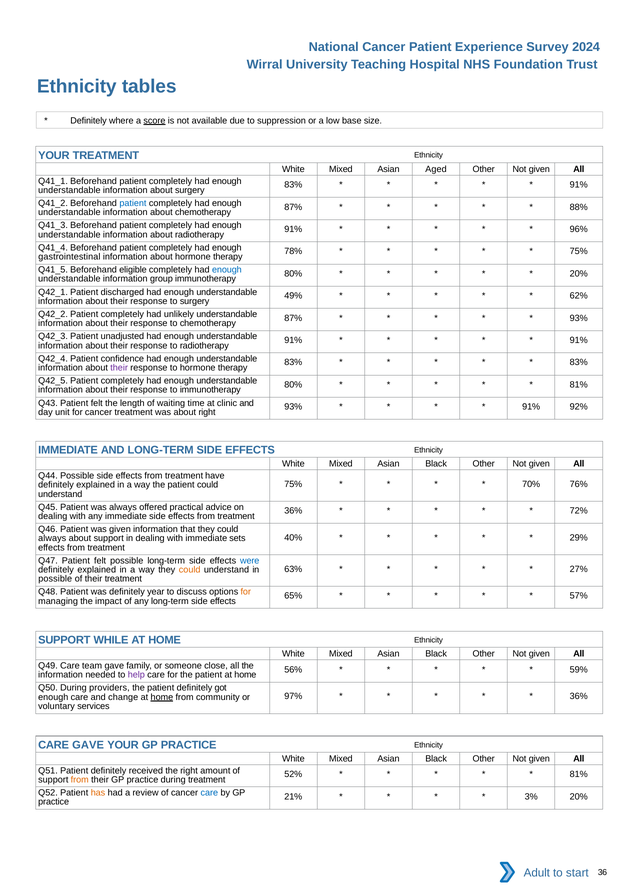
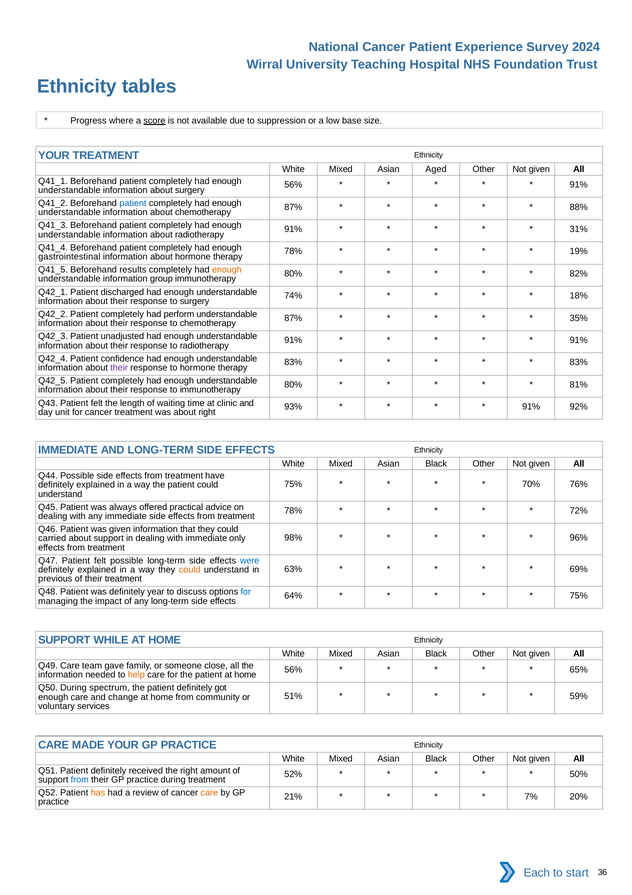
Definitely: Definitely -> Progress (88, 121)
83%: 83% -> 56% (293, 185)
96%: 96% -> 31% (579, 229)
75%: 75% -> 19% (579, 251)
eligible: eligible -> results (133, 270)
enough colour: blue -> orange (227, 270)
20%: 20% -> 82% (579, 273)
49%: 49% -> 74% (293, 296)
62%: 62% -> 18% (579, 296)
unlikely: unlikely -> perform (179, 314)
93%: 93% -> 35% (579, 318)
36%: 36% -> 78% (293, 511)
40%: 40% -> 98% (293, 537)
29%: 29% -> 96% (579, 537)
always: always -> carried (52, 538)
sets: sets -> only (237, 538)
27%: 27% -> 69% (579, 569)
possible: possible -> previous (55, 579)
for colour: orange -> blue (246, 592)
65%: 65% -> 64% (293, 595)
57%: 57% -> 75% (579, 595)
59%: 59% -> 65% (579, 669)
help colour: purple -> orange (136, 674)
providers: providers -> spectrum (109, 688)
97%: 97% -> 51% (293, 696)
36%: 36% -> 59% (579, 696)
home underline: present -> none (162, 697)
CARE GAVE: GAVE -> MADE (88, 745)
81%: 81% -> 50% (579, 774)
from colour: orange -> blue (80, 779)
care colour: blue -> orange (209, 792)
3%: 3% -> 7% (531, 796)
Adult: Adult -> Each (537, 872)
